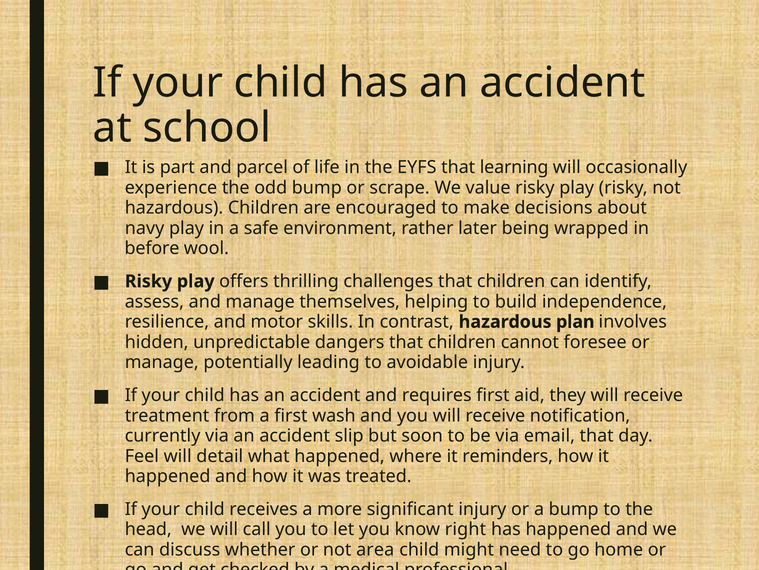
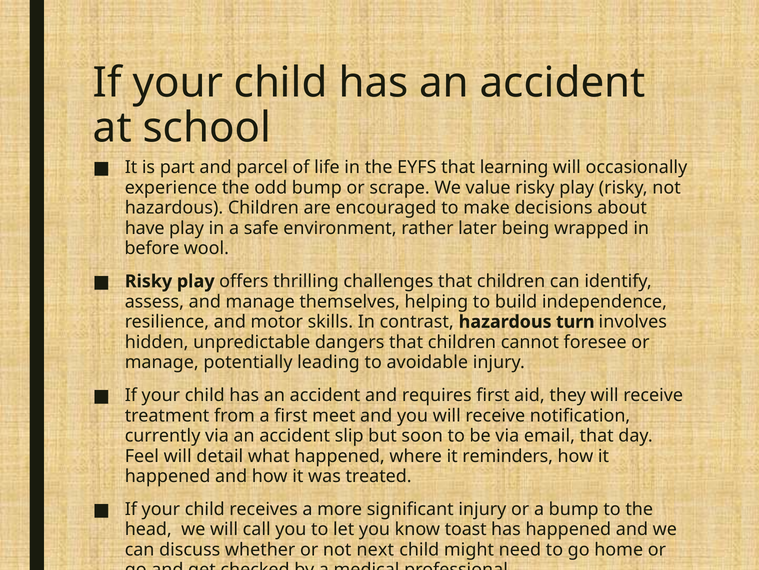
navy: navy -> have (145, 228)
plan: plan -> turn (575, 321)
wash: wash -> meet (334, 415)
right: right -> toast (466, 529)
area: area -> next (375, 549)
